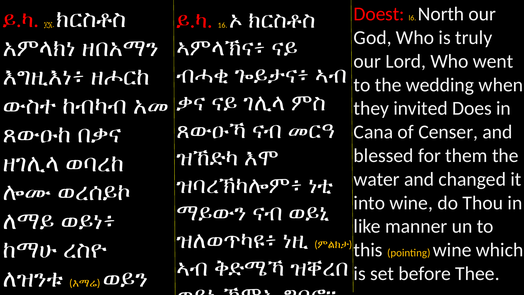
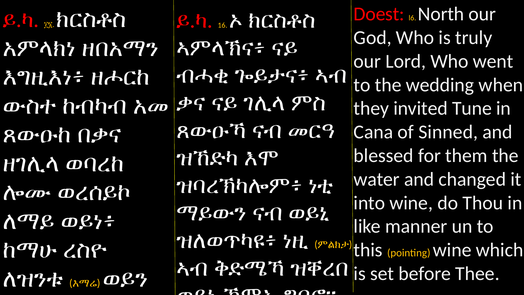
Does: Does -> Tune (472, 108)
Censer: Censer -> Sinned (448, 132)
